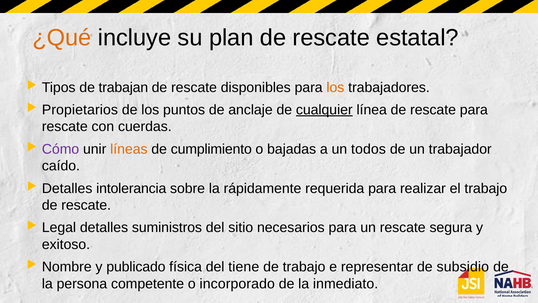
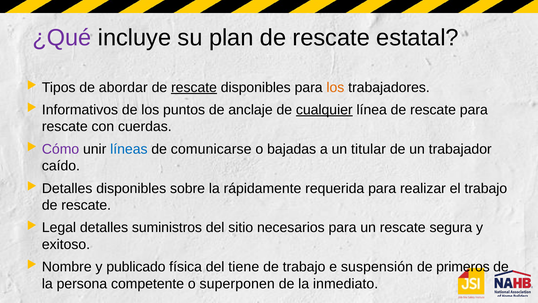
¿Qué colour: orange -> purple (62, 38)
trabajan: trabajan -> abordar (123, 87)
rescate underline: none -> present (194, 87)
Propietarios: Propietarios -> Informativos (80, 110)
líneas colour: orange -> blue (129, 149)
cumplimiento: cumplimiento -> comunicarse (211, 149)
todos: todos -> titular (369, 149)
Detalles intolerancia: intolerancia -> disponibles (131, 188)
representar: representar -> suspensión (377, 267)
subsidio: subsidio -> primeros (463, 267)
incorporado: incorporado -> superponen (237, 283)
